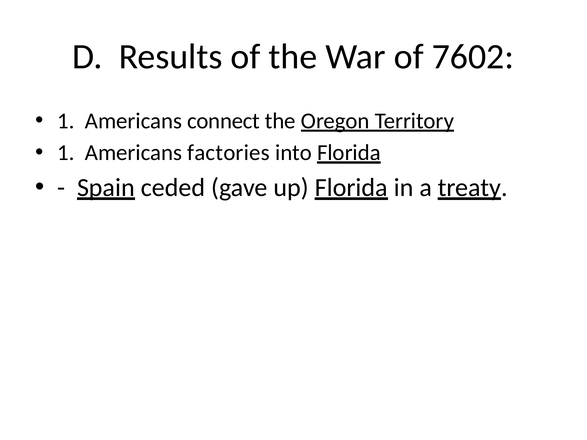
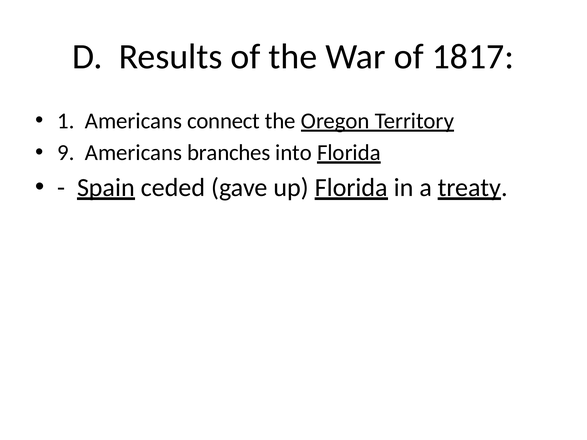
7602: 7602 -> 1817 (473, 57)
1: 1 -> 9 (66, 153)
factories: factories -> branches (229, 153)
